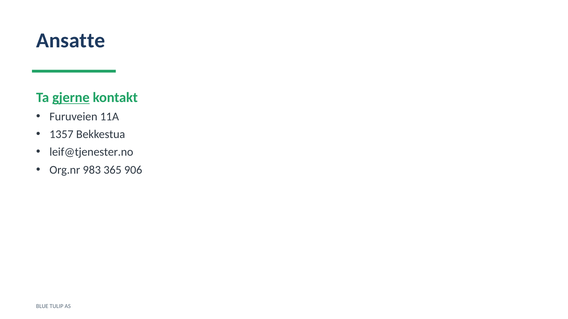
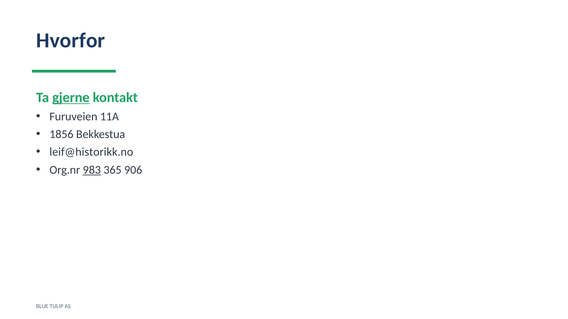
Ansatte: Ansatte -> Hvorfor (71, 41)
1357: 1357 -> 1856 (61, 135)
leif@tjenester.no: leif@tjenester.no -> leif@historikk.no (91, 152)
983 underline: none -> present (92, 170)
